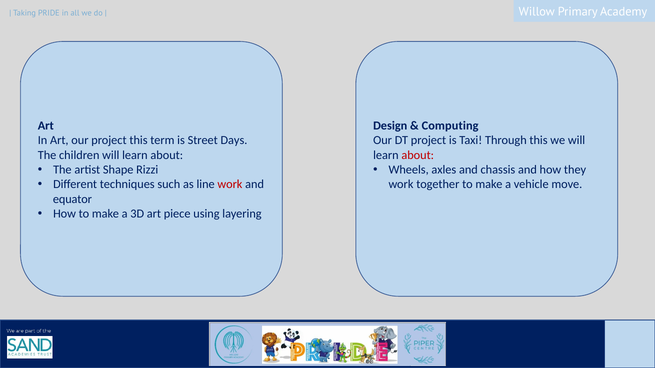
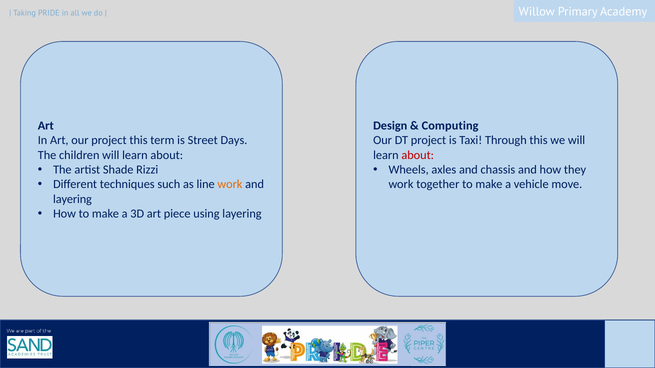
Shape: Shape -> Shade (118, 170)
work colour: red -> orange (230, 185)
equator: equator -> layering (72, 199)
